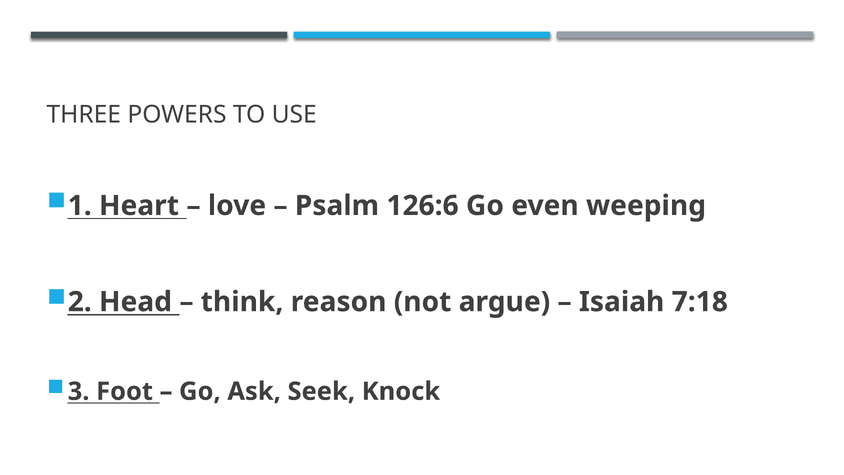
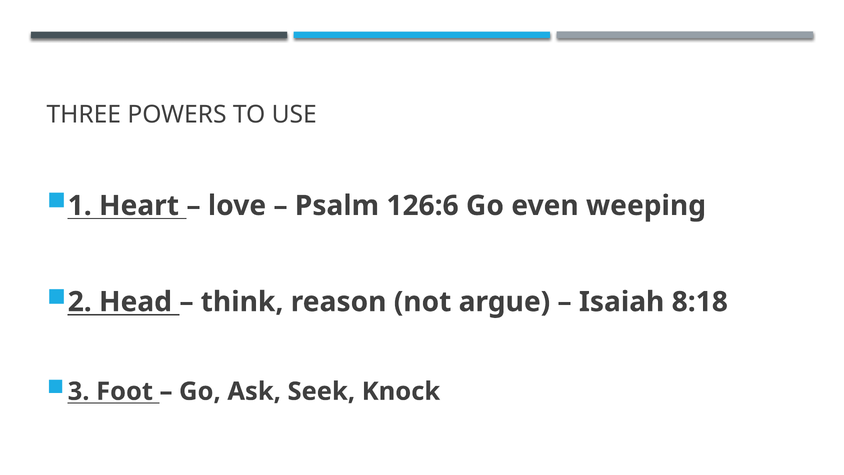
7:18: 7:18 -> 8:18 (700, 302)
